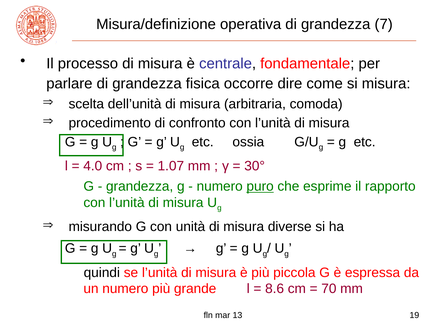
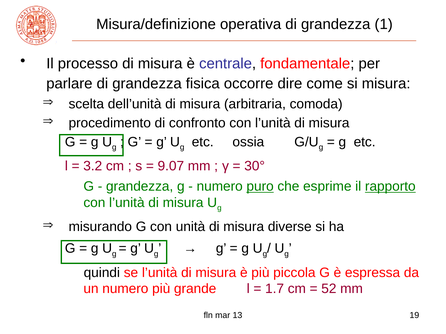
7: 7 -> 1 (384, 24)
4.0: 4.0 -> 3.2 (93, 166)
1.07: 1.07 -> 9.07 (171, 166)
rapporto underline: none -> present (390, 187)
8.6: 8.6 -> 1.7 (275, 289)
70: 70 -> 52 (329, 289)
